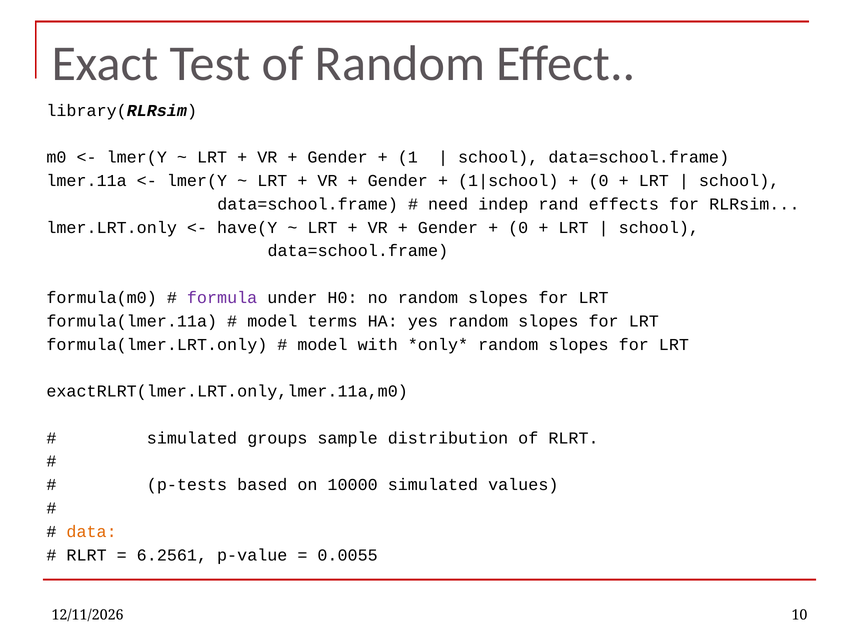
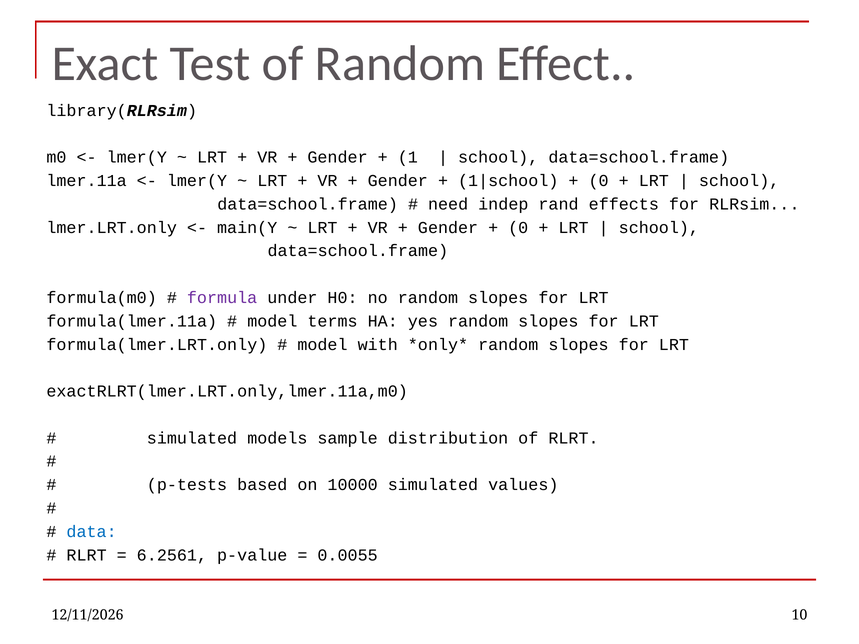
have(Y: have(Y -> main(Y (247, 228)
groups: groups -> models (277, 438)
data colour: orange -> blue (92, 532)
